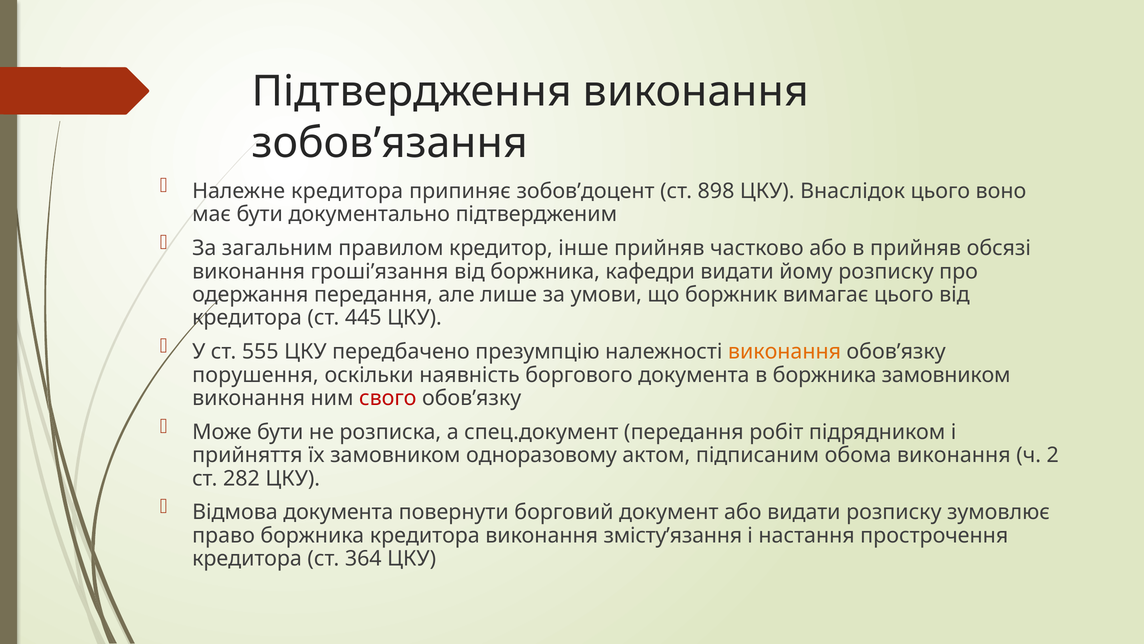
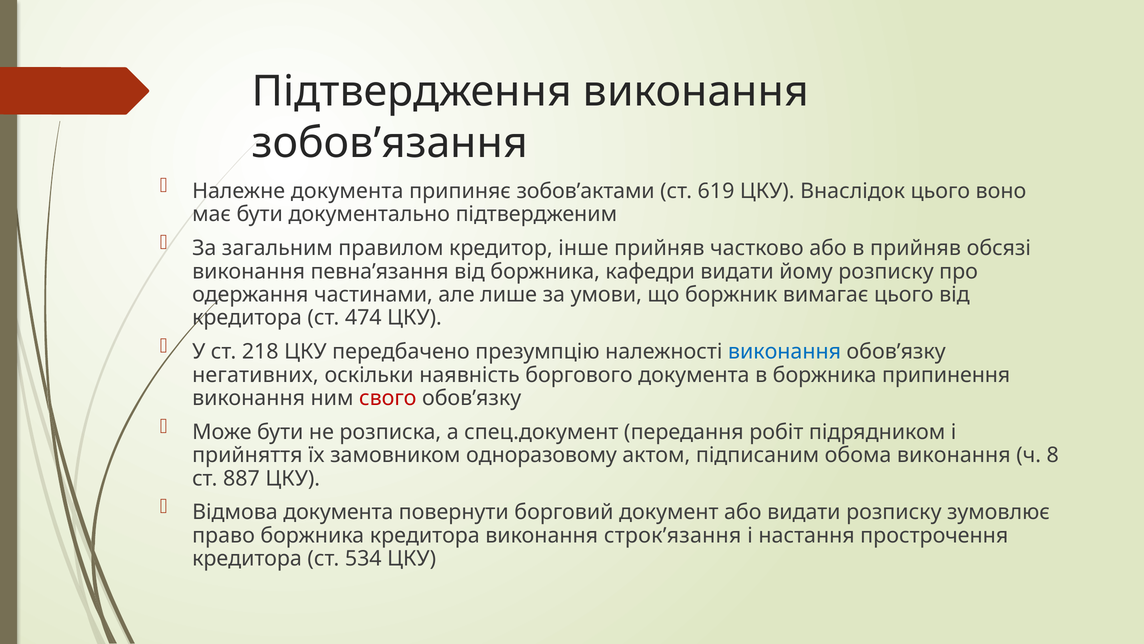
Належне кредитора: кредитора -> документа (347, 191)
зобов’доцент: зобов’доцент -> зобов’актами (586, 191)
898: 898 -> 619 (716, 191)
гроші’язання: гроші’язання -> певна’язання (380, 271)
одержання передання: передання -> частинами (373, 294)
445: 445 -> 474 (363, 318)
555: 555 -> 218 (260, 352)
виконання colour: orange -> blue (784, 352)
порушення: порушення -> негативних (255, 375)
боржника замовником: замовником -> припинення (946, 375)
2: 2 -> 8 (1053, 455)
282: 282 -> 887 (241, 478)
змісту’язання: змісту’язання -> строк’язання (673, 535)
364: 364 -> 534 (363, 558)
